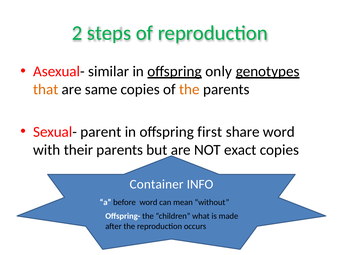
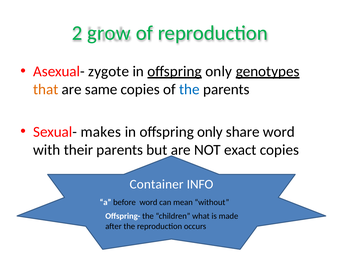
steps: steps -> grow (109, 33)
similar: similar -> zygote (109, 71)
the colour: orange -> blue (189, 89)
parent: parent -> makes (101, 132)
first: first -> only (210, 132)
